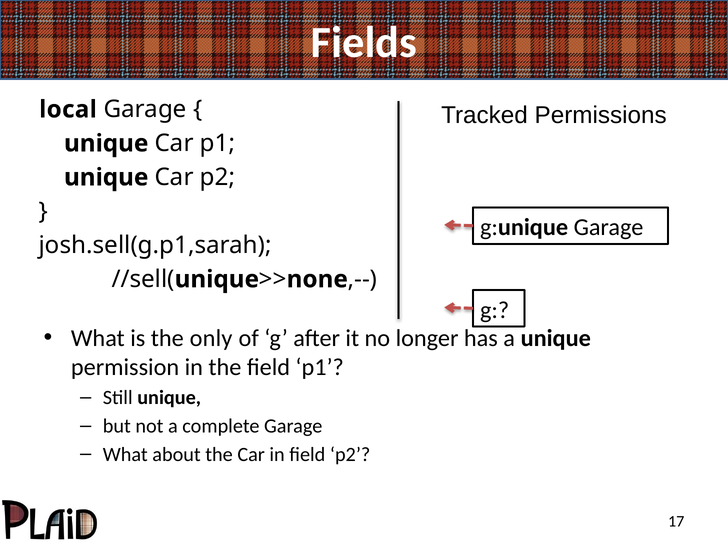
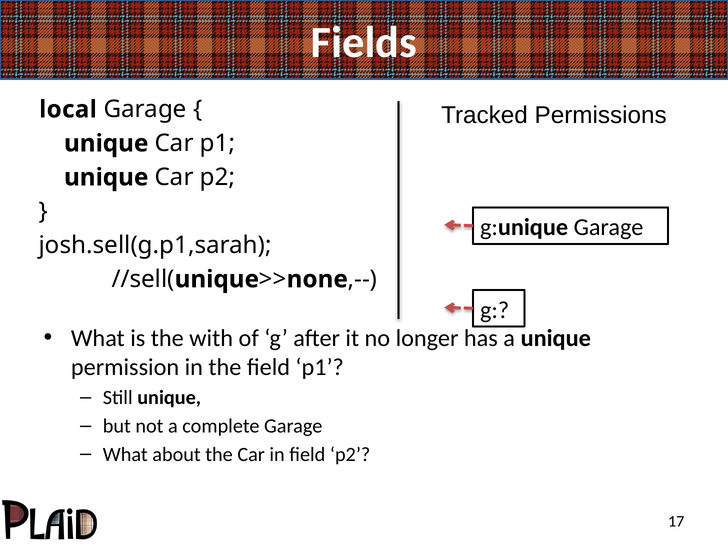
only: only -> with (211, 338)
